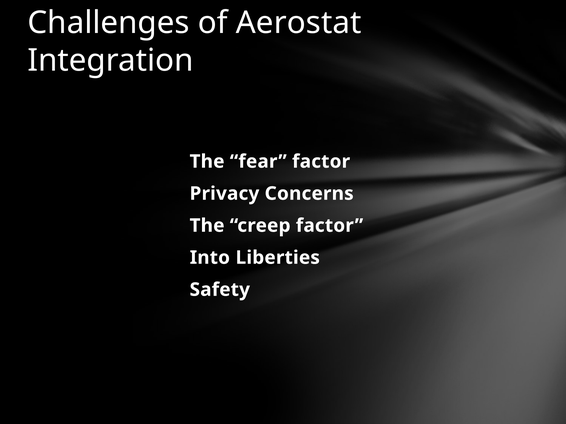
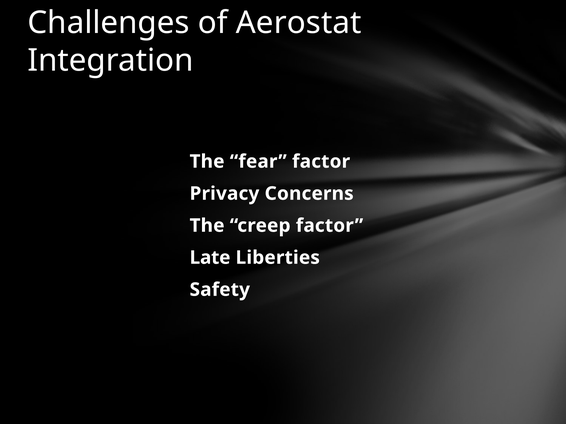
Into: Into -> Late (210, 258)
